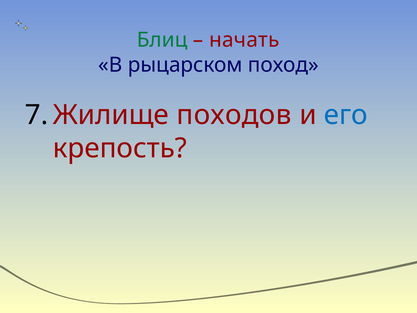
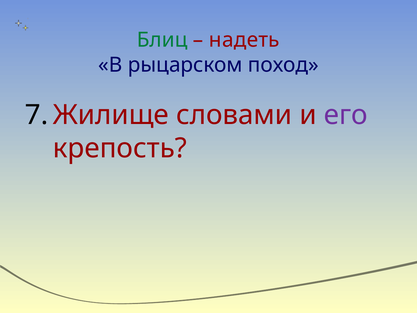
начать: начать -> надеть (244, 40)
походов: походов -> словами (234, 115)
его colour: blue -> purple (346, 115)
